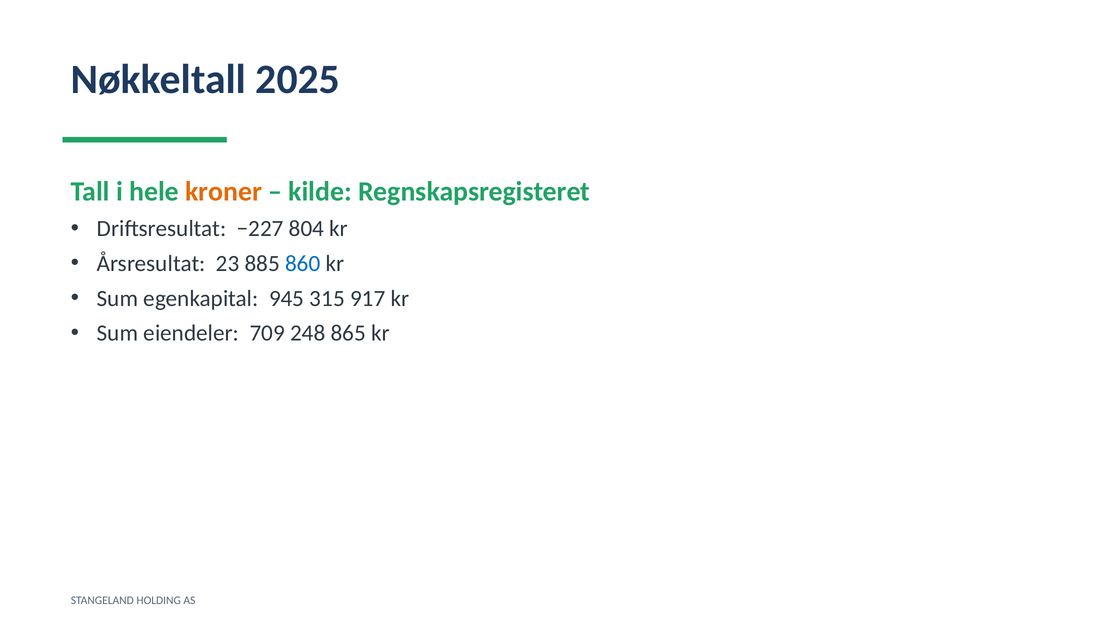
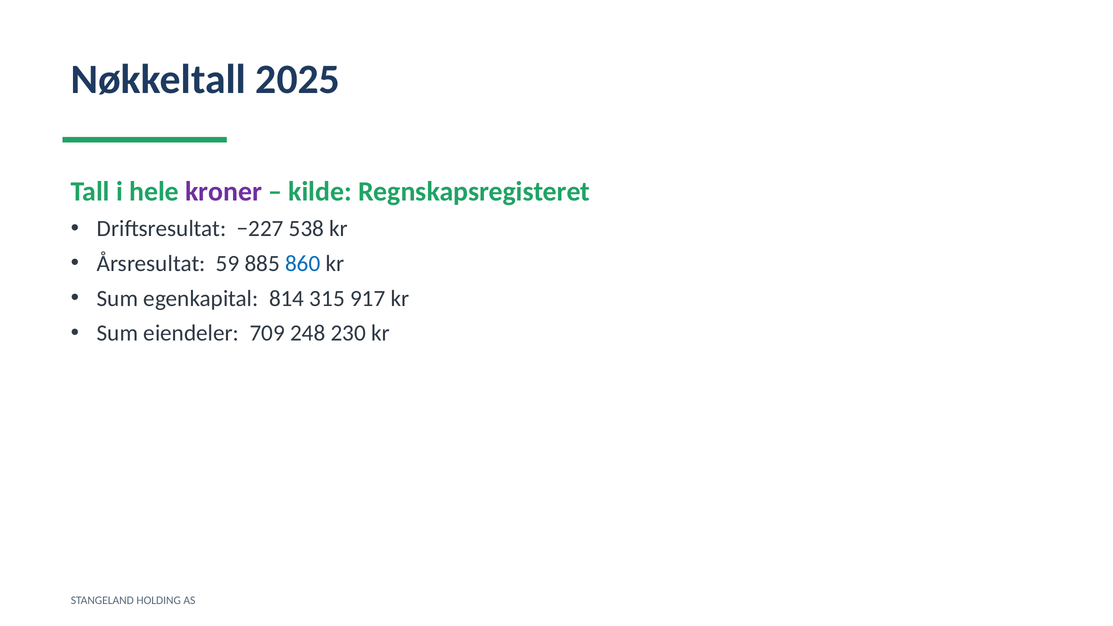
kroner colour: orange -> purple (224, 192)
804: 804 -> 538 (307, 229)
23: 23 -> 59 (228, 264)
945: 945 -> 814 (287, 298)
865: 865 -> 230 (348, 333)
